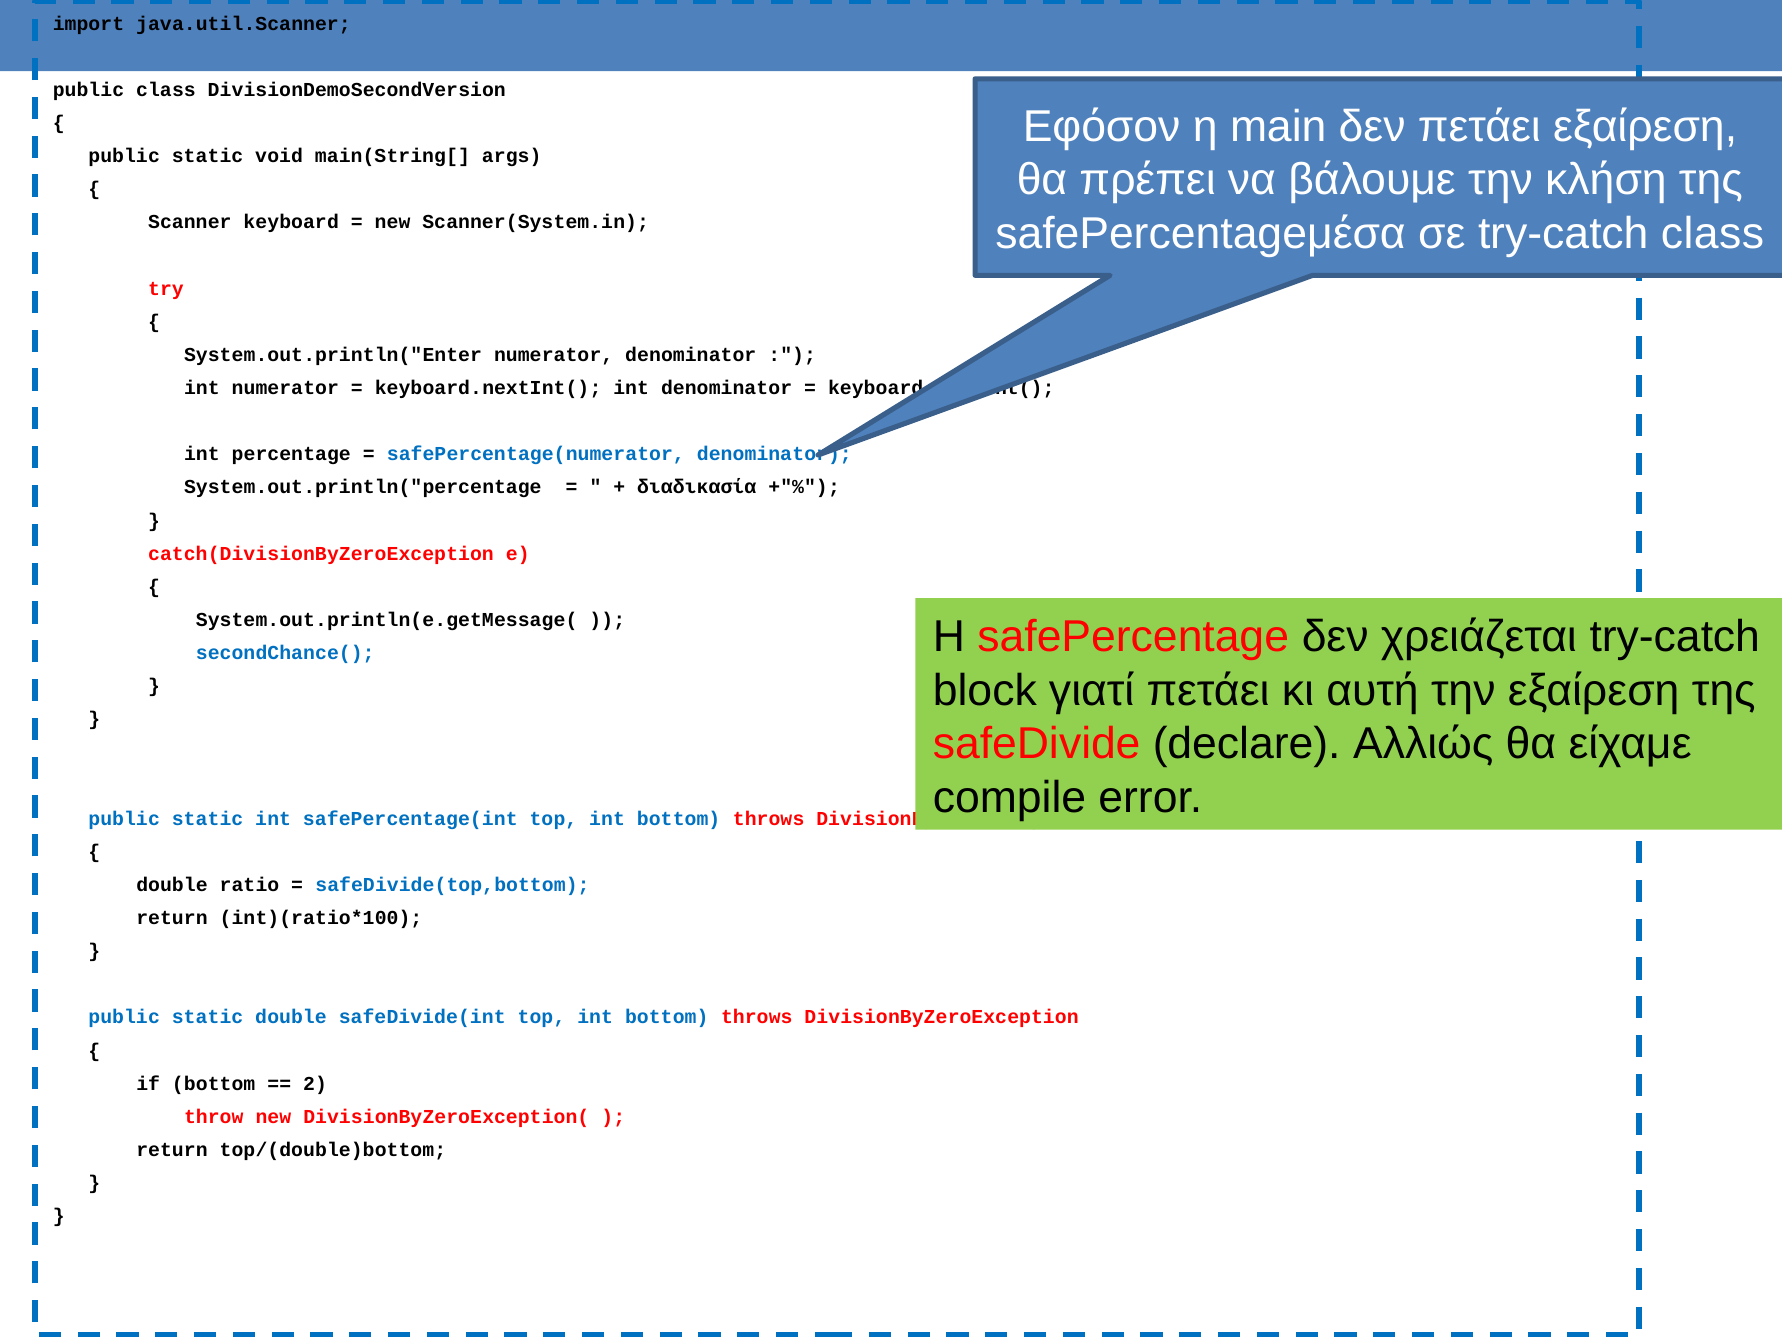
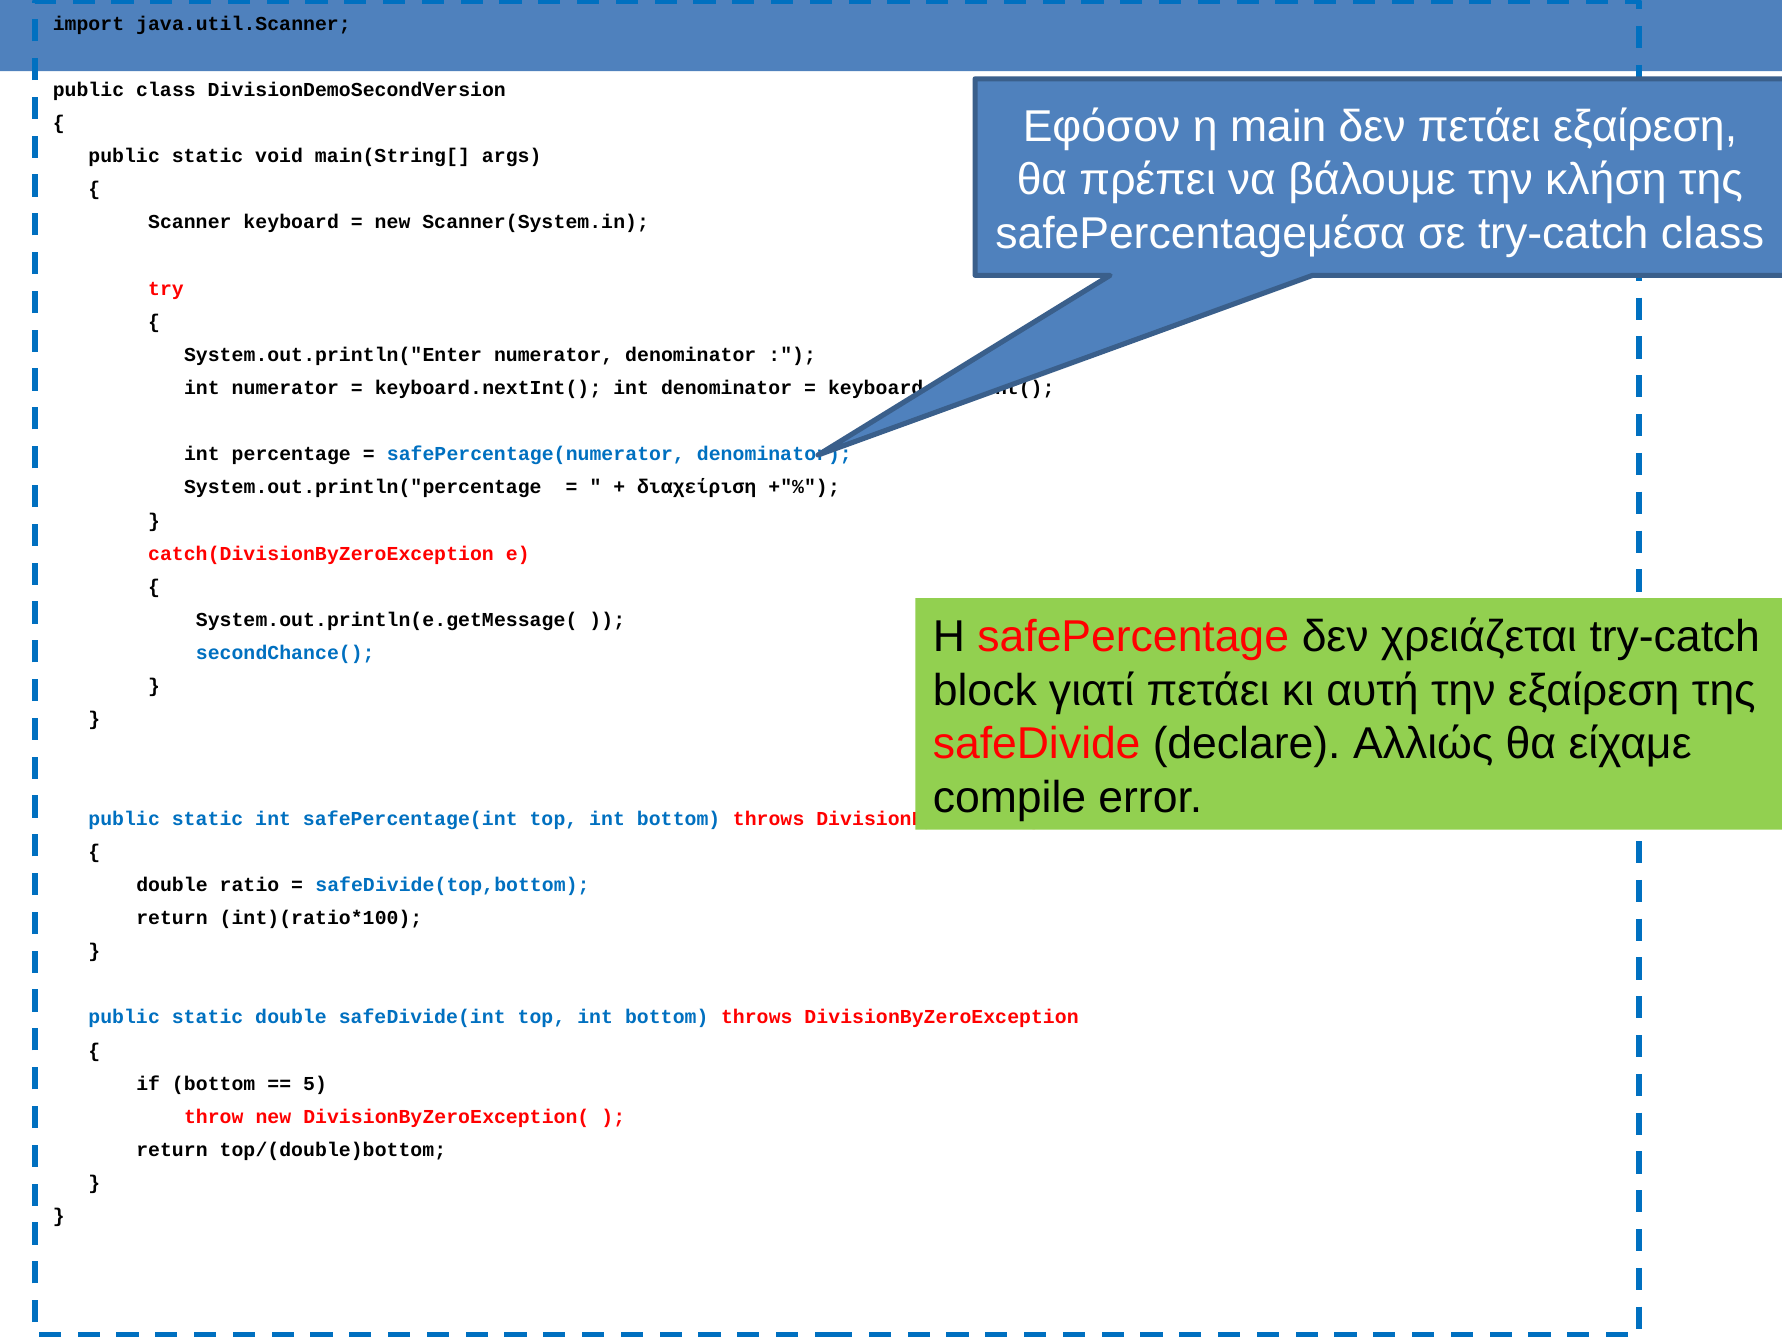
διαδικασία: διαδικασία -> διαχείριση (697, 487)
2: 2 -> 5 (315, 1083)
